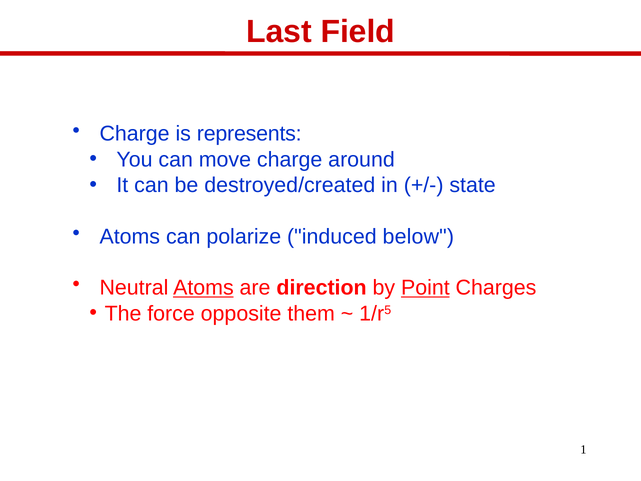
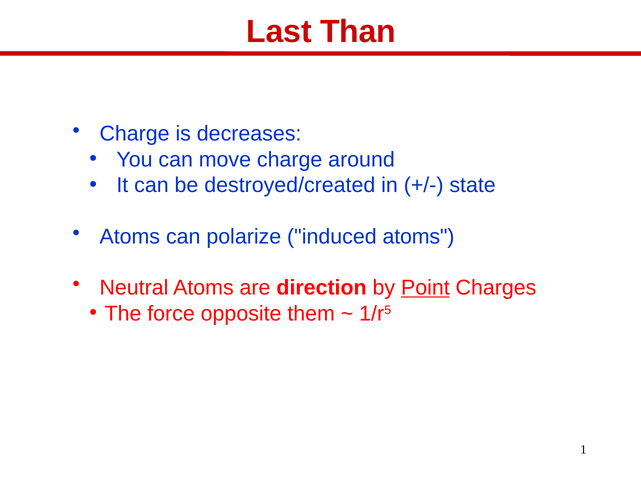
Field: Field -> Than (358, 32)
represents: represents -> decreases (249, 134)
induced below: below -> atoms (418, 236)
Atoms underline: present -> none (203, 288)
